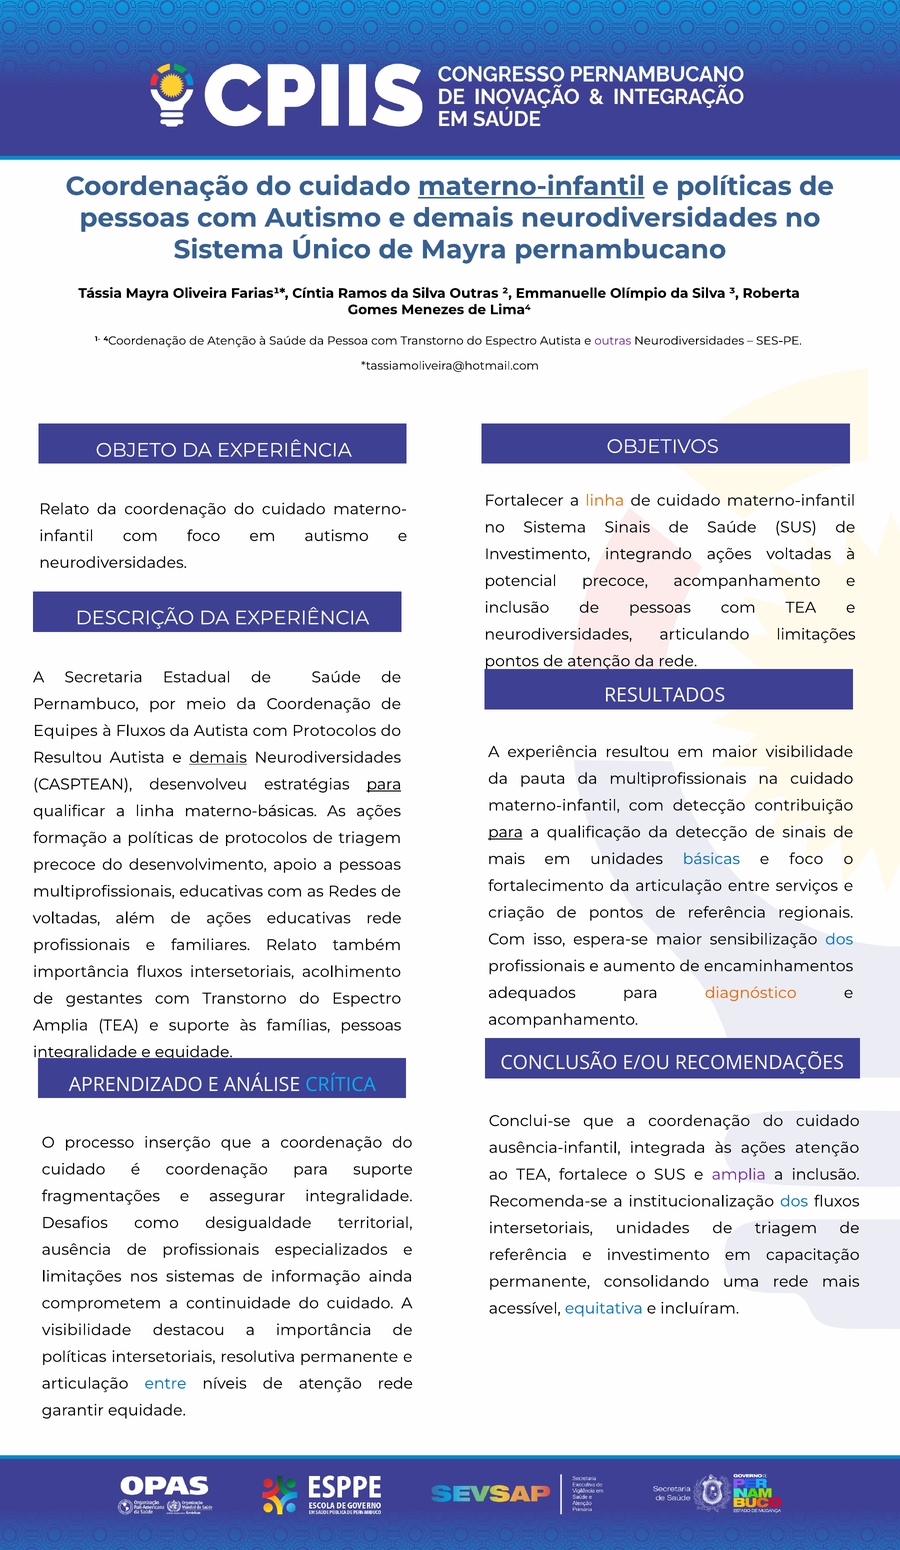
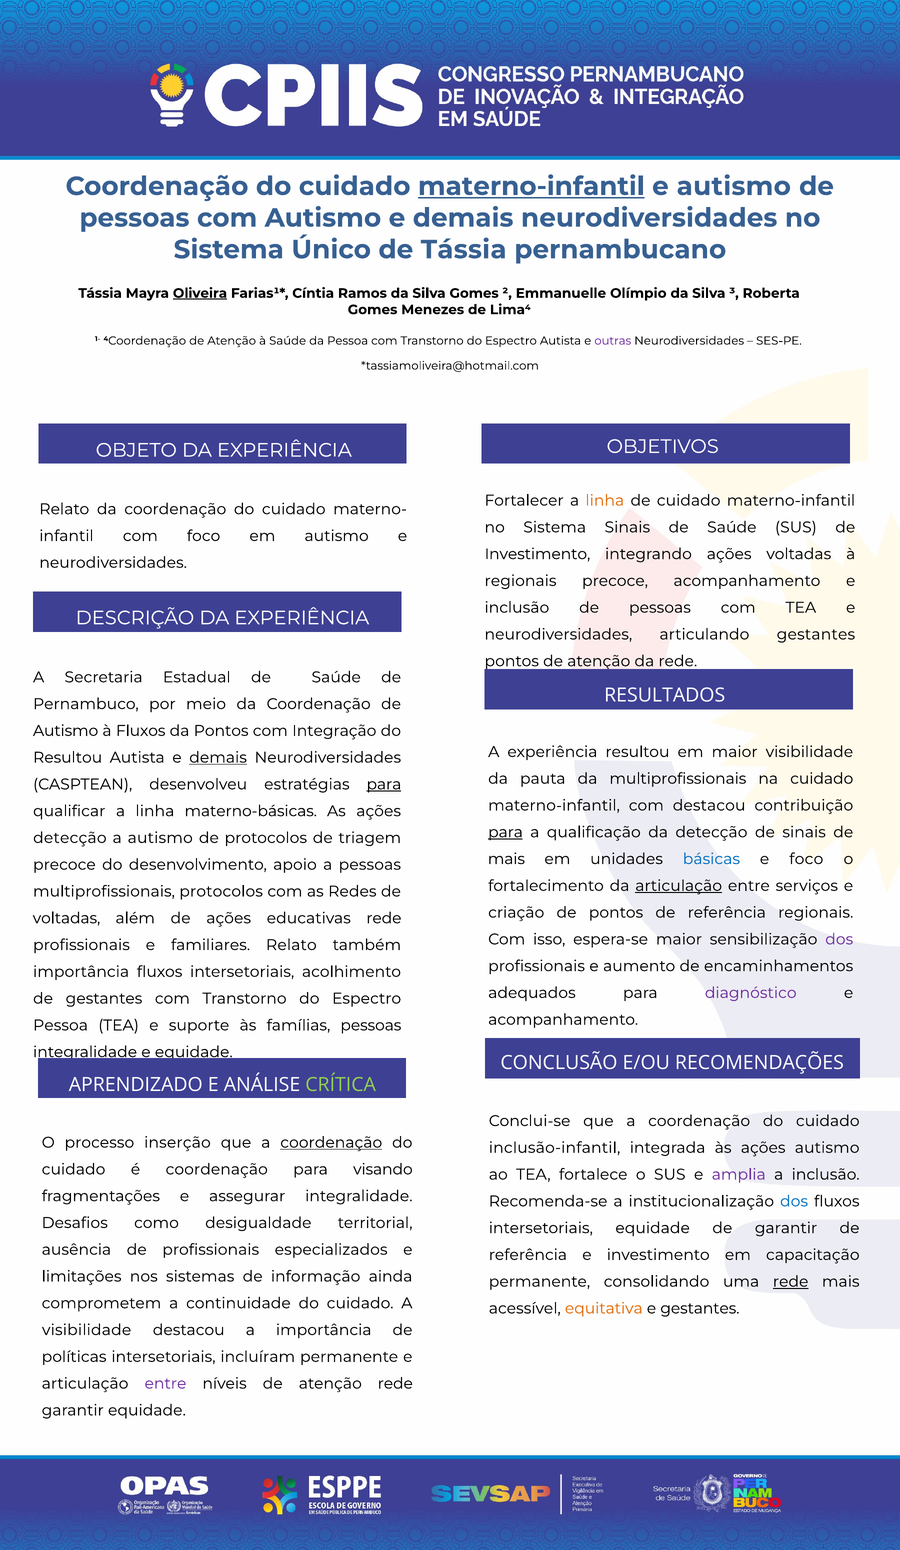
e políticas: políticas -> autismo (734, 186)
de Mayra: Mayra -> Tássia (464, 250)
Oliveira underline: none -> present (200, 293)
Silva Outras: Outras -> Gomes (474, 293)
potencial: potencial -> regionais (521, 581)
articulando limitações: limitações -> gestantes (816, 635)
Equipes: Equipes -> Autismo (66, 731)
da Autista: Autista -> Pontos (221, 731)
com Protocolos: Protocolos -> Integração (334, 731)
com detecção: detecção -> destacou (709, 806)
formação: formação -> detecção (70, 838)
a políticas: políticas -> autismo (160, 838)
articulação underline: none -> present (679, 886)
multiprofissionais educativas: educativas -> protocolos (221, 892)
dos colour: blue -> purple (839, 940)
diagnóstico colour: orange -> purple (751, 993)
Amplia: Amplia -> Pessoa (61, 1026)
CRÍTICA colour: light blue -> light green (341, 1085)
coordenação underline: none -> present (331, 1143)
ausência-infantil: ausência-infantil -> inclusão-infantil (555, 1148)
ações atenção: atenção -> autismo (827, 1148)
para suporte: suporte -> visando (383, 1170)
intersetoriais unidades: unidades -> equidade (653, 1229)
triagem: triagem -> garantir (786, 1229)
rede underline: none -> present (791, 1282)
equitativa colour: blue -> orange (604, 1309)
e incluíram: incluíram -> gestantes (700, 1309)
resolutiva: resolutiva -> incluíram (258, 1357)
entre colour: blue -> purple (165, 1384)
